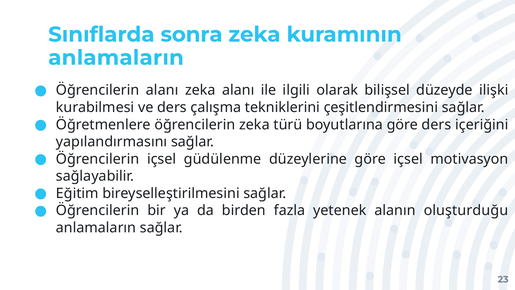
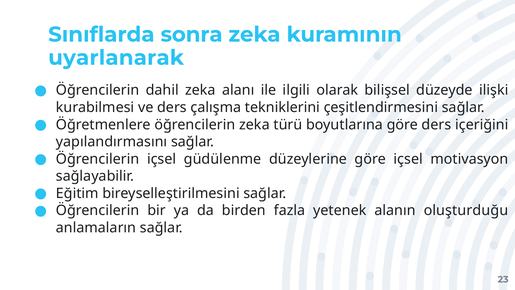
anlamaların: anlamaların -> uyarlanarak (116, 58)
Öğrencilerin alanı: alanı -> dahil (162, 90)
